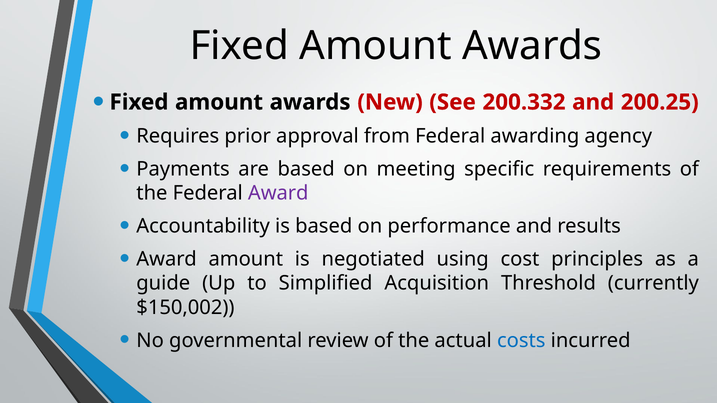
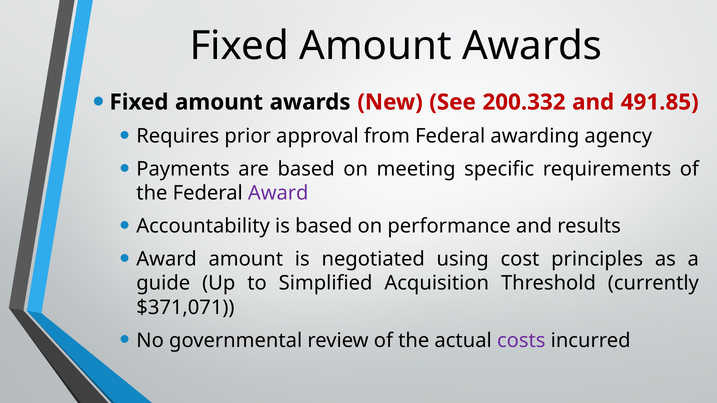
200.25: 200.25 -> 491.85 (660, 102)
$150,002: $150,002 -> $371,071 (185, 308)
costs colour: blue -> purple (521, 341)
